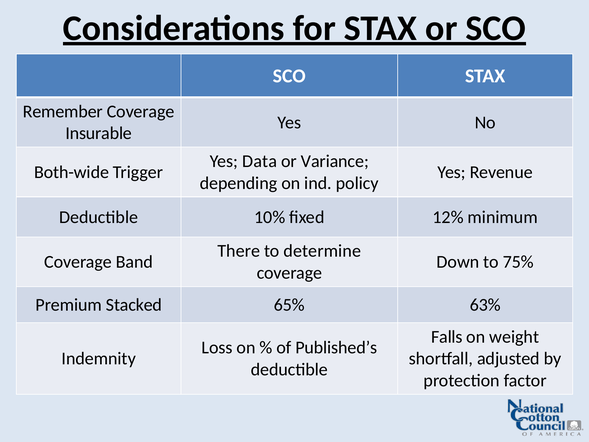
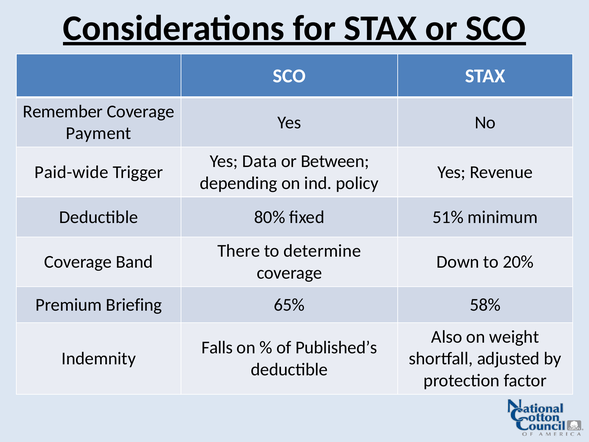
Insurable: Insurable -> Payment (99, 133)
Variance: Variance -> Between (335, 161)
Both-wide: Both-wide -> Paid-wide (71, 172)
10%: 10% -> 80% (270, 217)
12%: 12% -> 51% (448, 217)
75%: 75% -> 20% (518, 262)
Stacked: Stacked -> Briefing (134, 305)
63%: 63% -> 58% (485, 305)
Falls: Falls -> Also (447, 337)
Loss: Loss -> Falls (217, 348)
